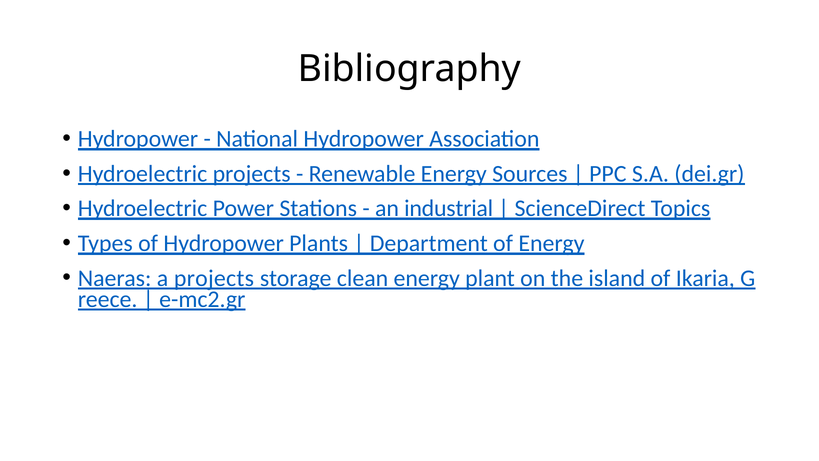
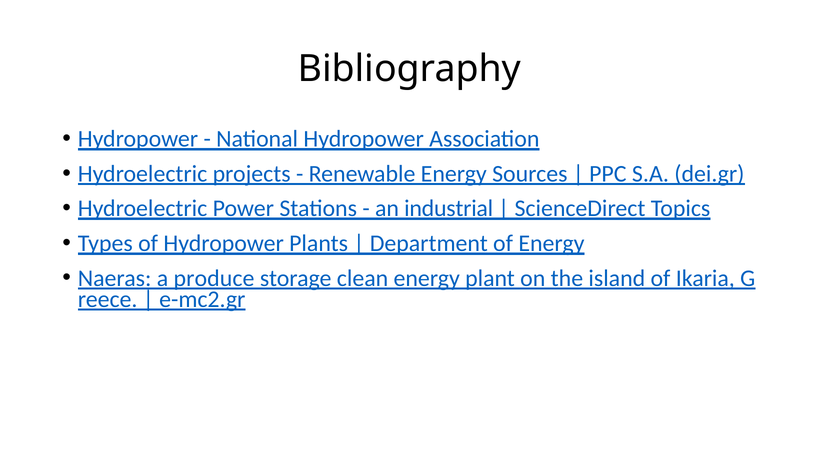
a projects: projects -> produce (214, 278)
